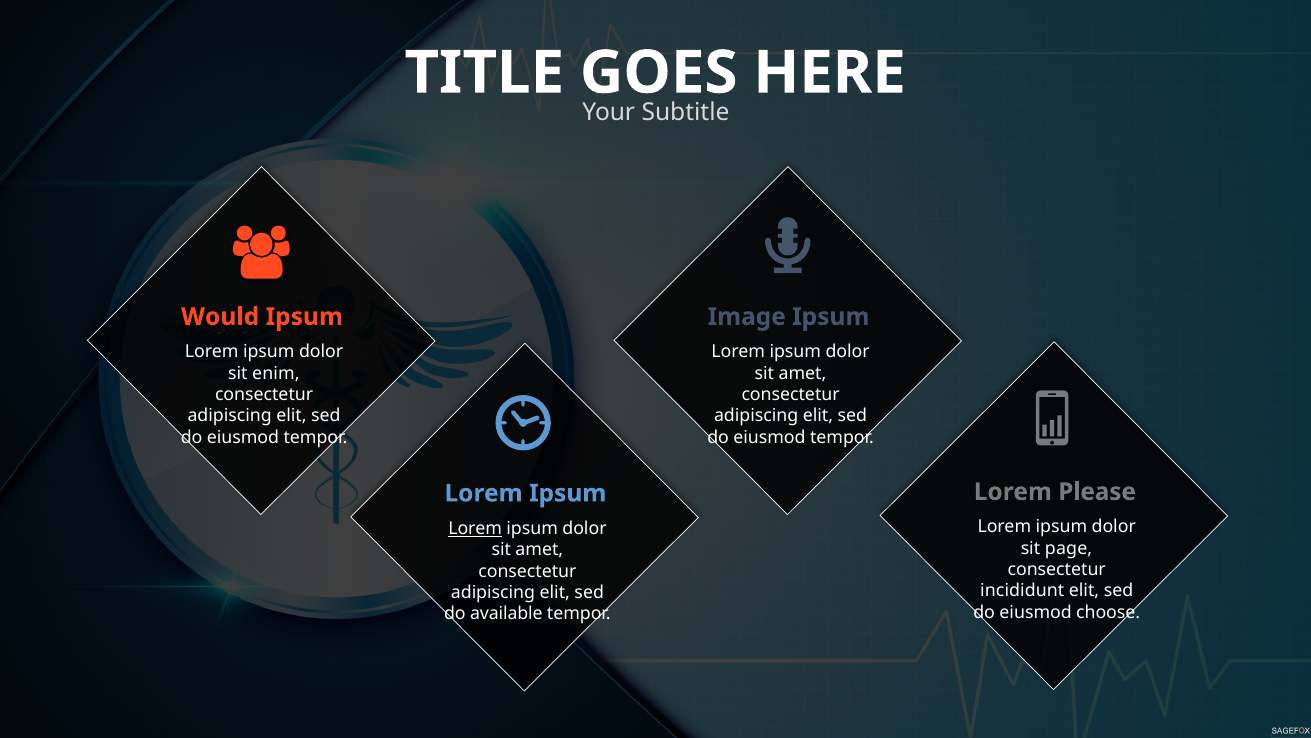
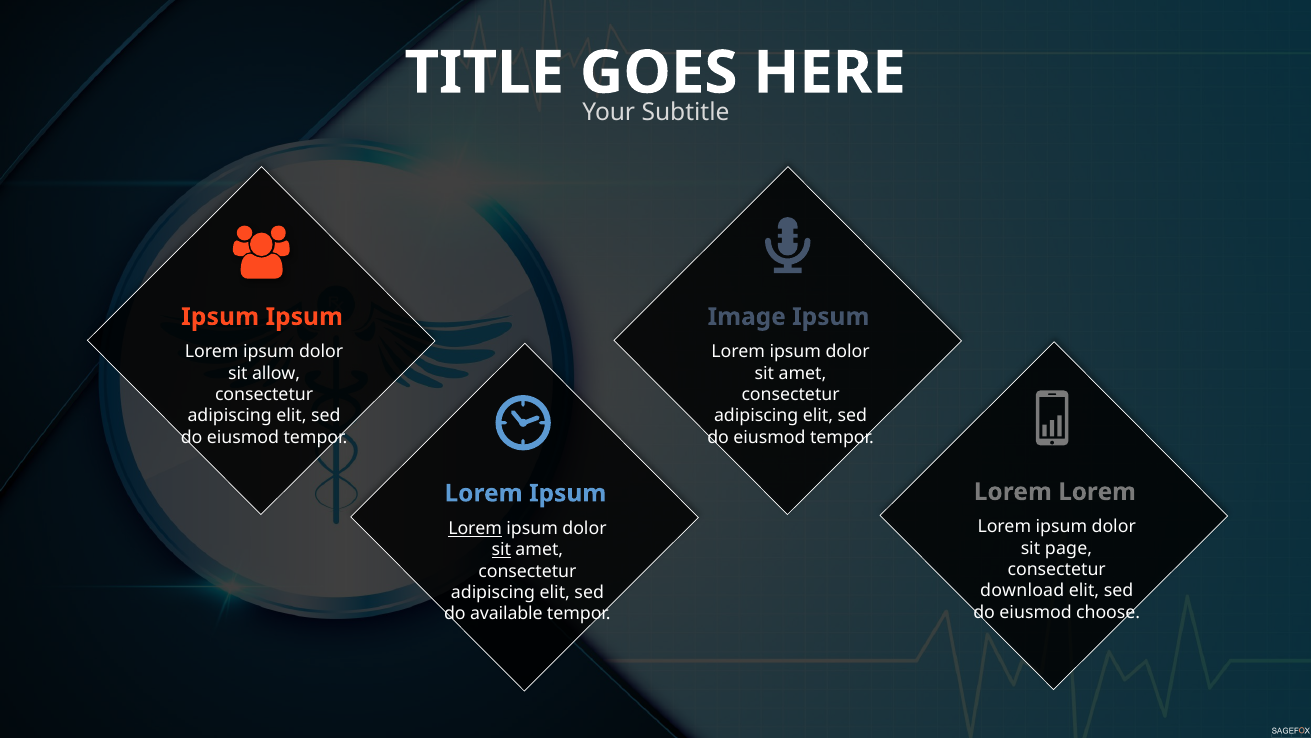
Would: Would -> Ipsum (220, 317)
enim: enim -> allow (276, 373)
Please: Please -> Lorem (1097, 491)
sit underline: none -> present (501, 549)
incididunt: incididunt -> download (1022, 591)
